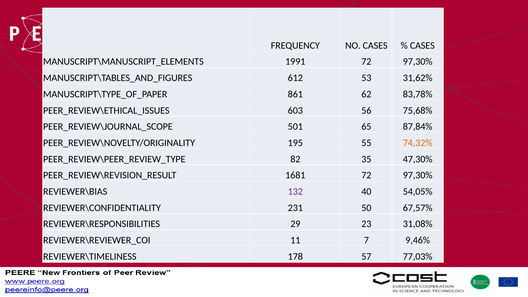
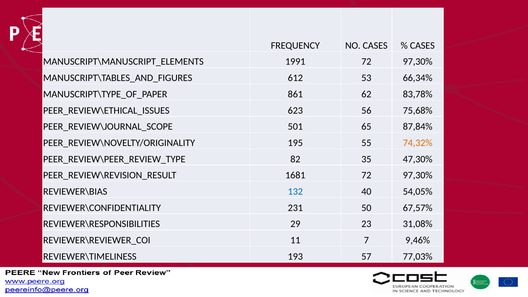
31,62%: 31,62% -> 66,34% (418, 78)
603: 603 -> 623 (295, 110)
132 colour: purple -> blue (295, 192)
178: 178 -> 193 (295, 256)
